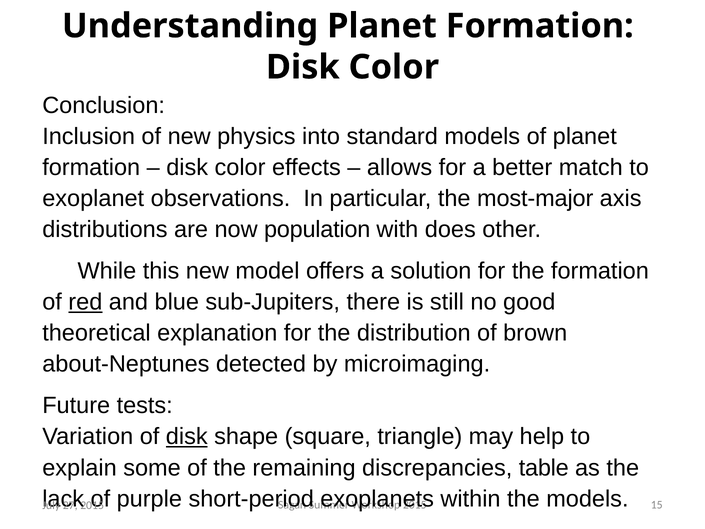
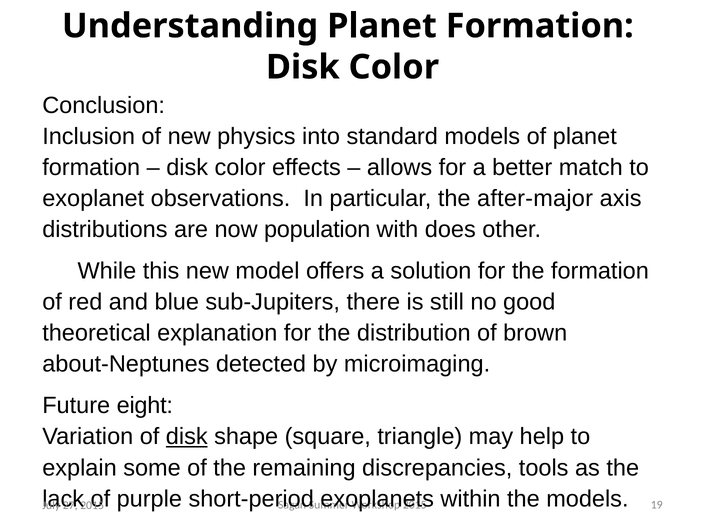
most-major: most-major -> after-major (535, 198)
red underline: present -> none (85, 302)
tests: tests -> eight (145, 406)
table: table -> tools (544, 468)
15: 15 -> 19 (657, 505)
